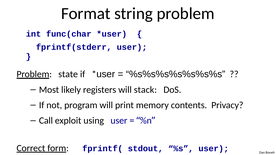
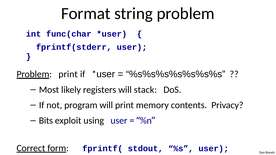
Problem state: state -> print (68, 74)
Call: Call -> Bits (46, 121)
